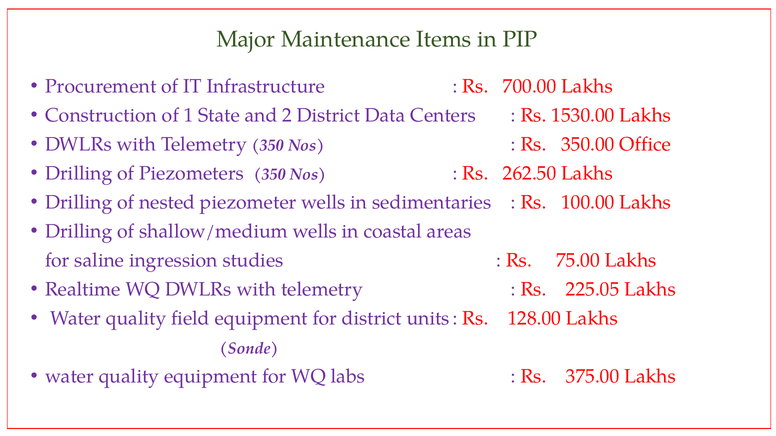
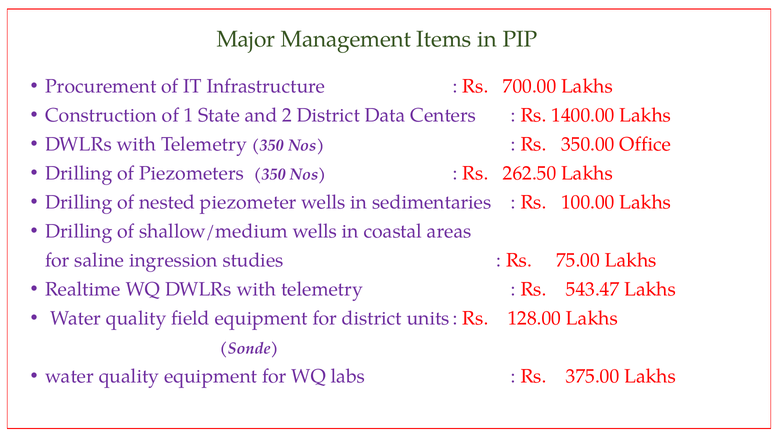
Maintenance: Maintenance -> Management (346, 39)
1530.00: 1530.00 -> 1400.00 (583, 115)
225.05: 225.05 -> 543.47 (593, 290)
